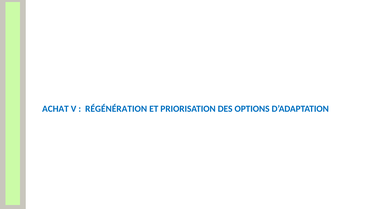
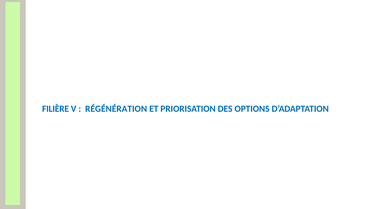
ACHAT: ACHAT -> FILIÈRE (56, 109)
